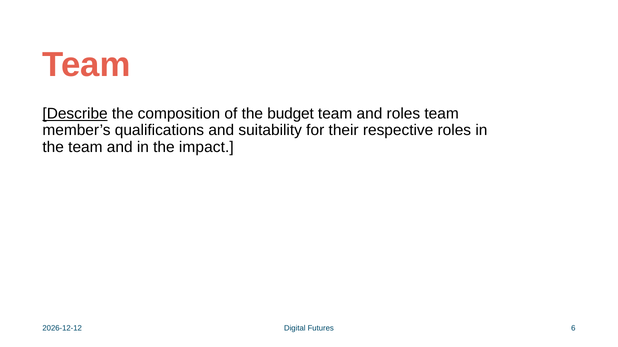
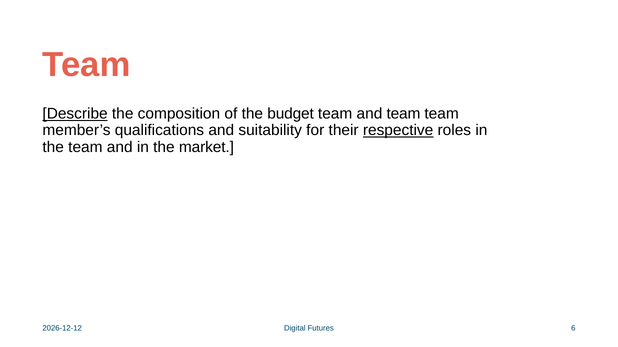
and roles: roles -> team (403, 114)
respective underline: none -> present (398, 131)
impact: impact -> market (206, 147)
